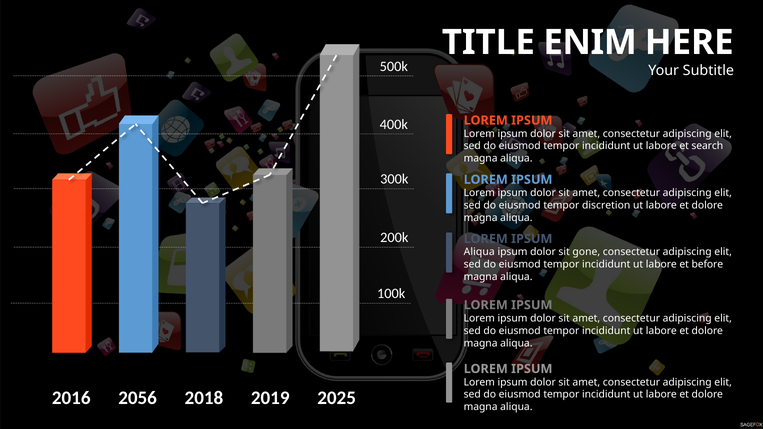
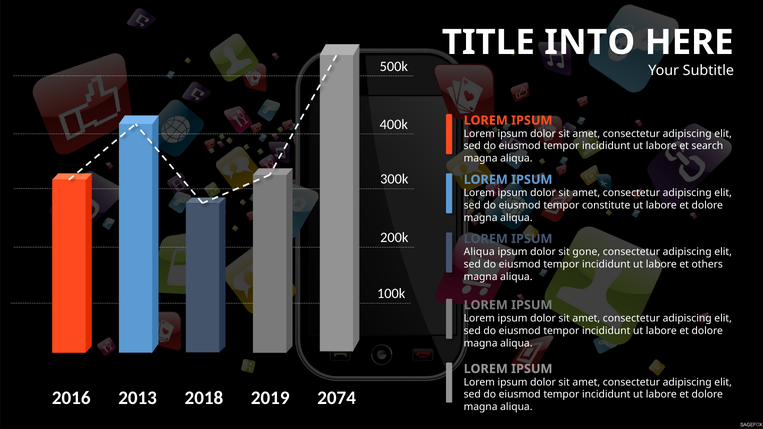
ENIM: ENIM -> INTO (590, 42)
discretion: discretion -> constitute (606, 205)
before: before -> others (707, 265)
2056: 2056 -> 2013 (138, 398)
2025: 2025 -> 2074 (337, 398)
